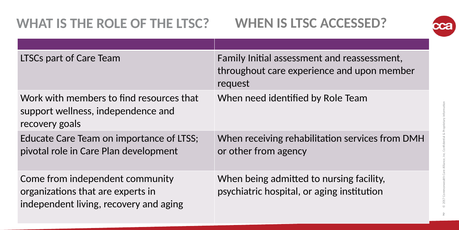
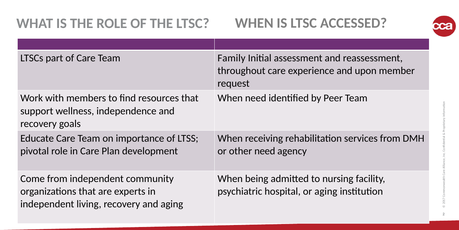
by Role: Role -> Peer (333, 98)
other from: from -> need (265, 151)
